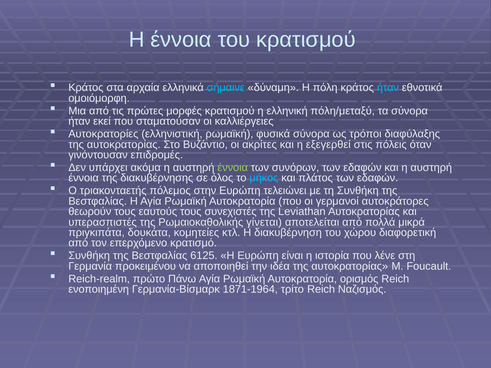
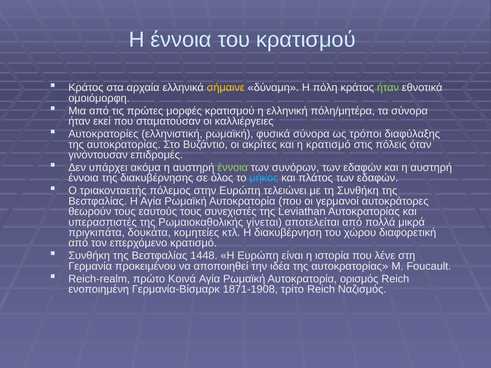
σήμαινε colour: light blue -> yellow (226, 88)
ήταν colour: light blue -> light green (388, 88)
πόλη/μεταξύ: πόλη/μεταξύ -> πόλη/μητέρα (343, 111)
η εξεγερθεί: εξεγερθεί -> κρατισμό (328, 145)
6125: 6125 -> 1448 (204, 256)
Πάνω: Πάνω -> Κοινά (182, 279)
1871-1964: 1871-1964 -> 1871-1908 (250, 289)
